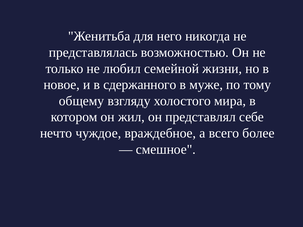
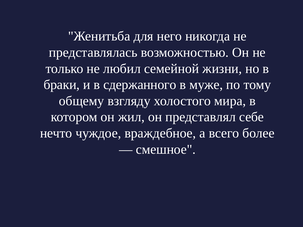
новое: новое -> браки (62, 85)
